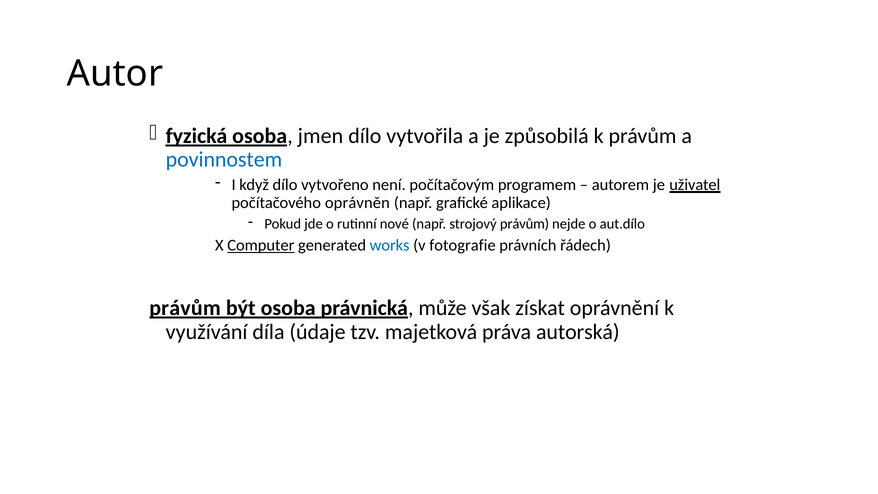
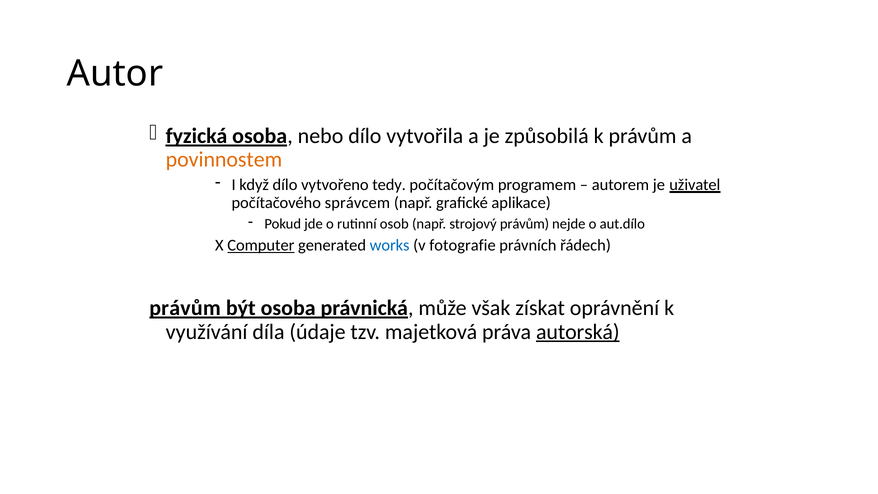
jmen: jmen -> nebo (321, 136)
povinnostem colour: blue -> orange (224, 160)
není: není -> tedy (389, 185)
oprávněn: oprávněn -> správcem (357, 203)
nové: nové -> osob (394, 224)
autorská underline: none -> present (578, 332)
